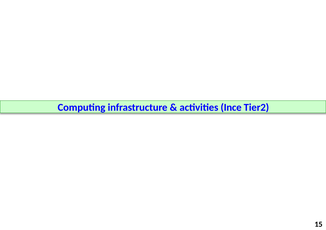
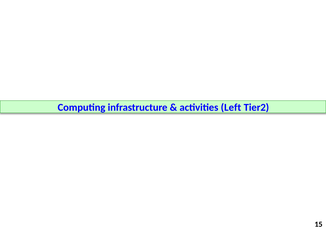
Ince: Ince -> Left (231, 108)
